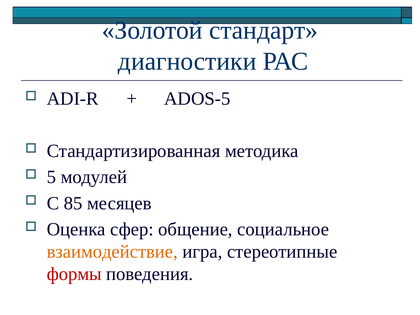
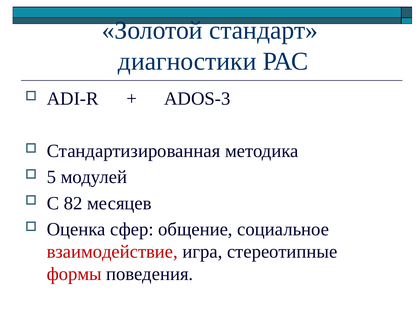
ADOS-5: ADOS-5 -> ADOS-3 (197, 99)
85: 85 -> 82 (73, 203)
взаимодействие colour: orange -> red (112, 252)
